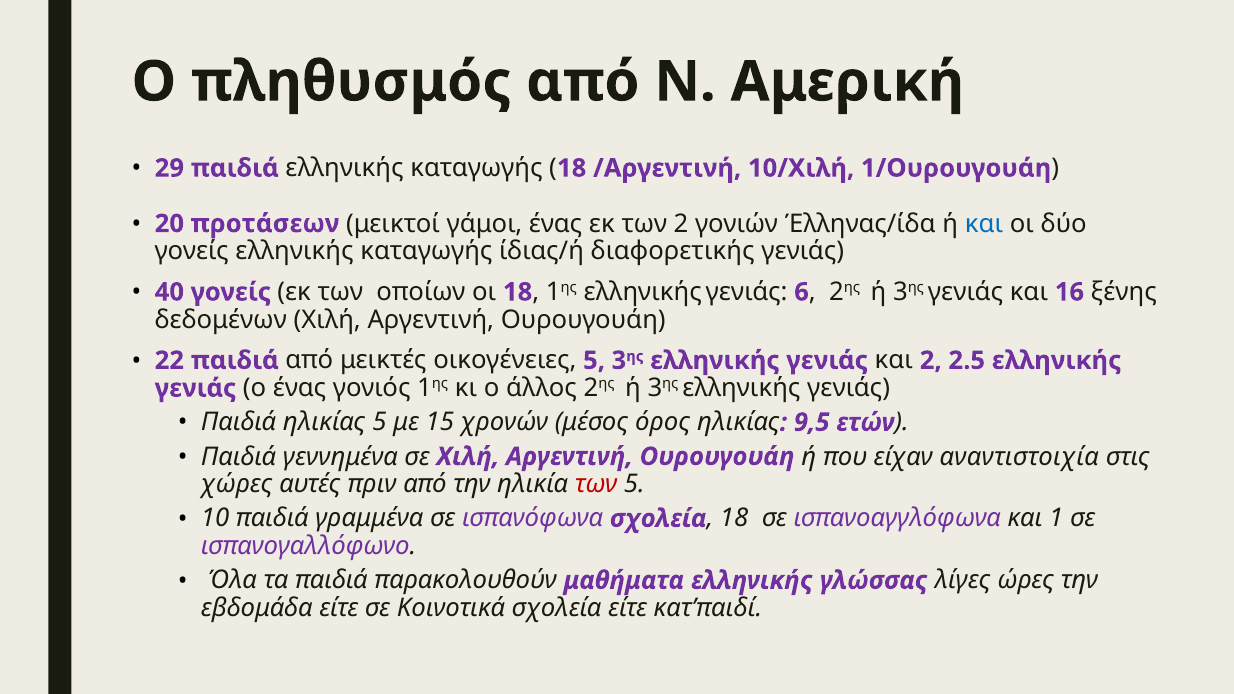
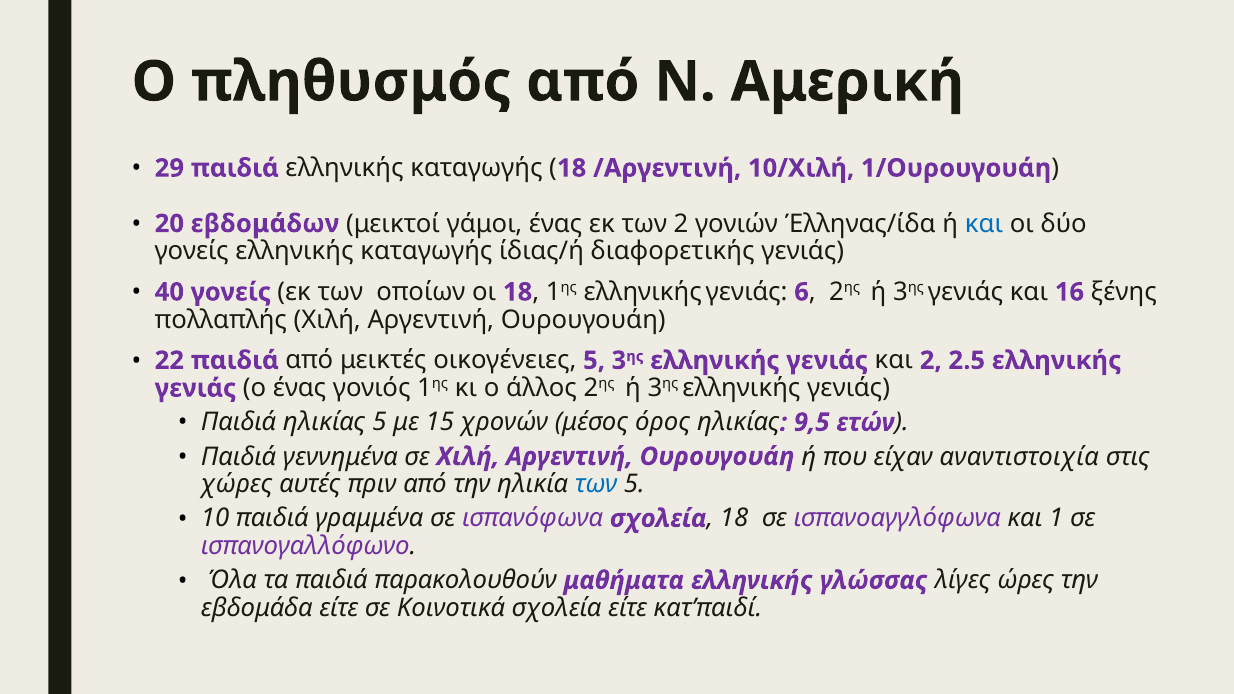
προτάσεων: προτάσεων -> εβδομάδων (265, 224)
δεδομένων: δεδομένων -> πολλαπλής (221, 320)
των colour: red -> blue (596, 484)
